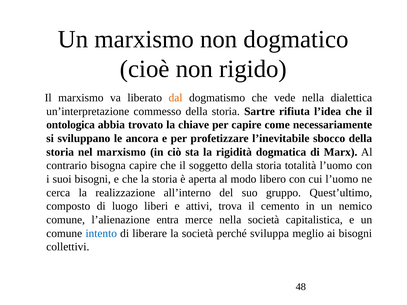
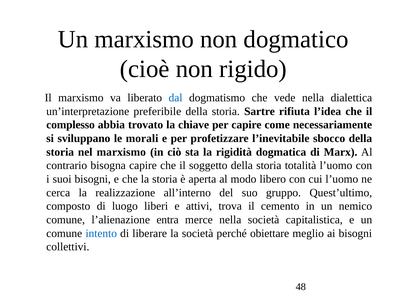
dal colour: orange -> blue (176, 98)
commesso: commesso -> preferibile (157, 111)
ontologica: ontologica -> complesso (71, 125)
ancora: ancora -> morali (142, 139)
sviluppa: sviluppa -> obiettare (270, 234)
